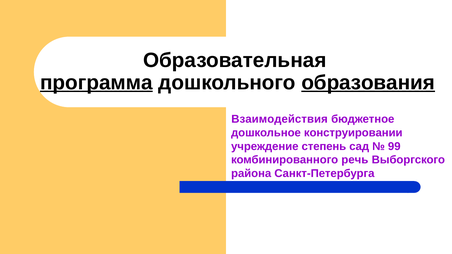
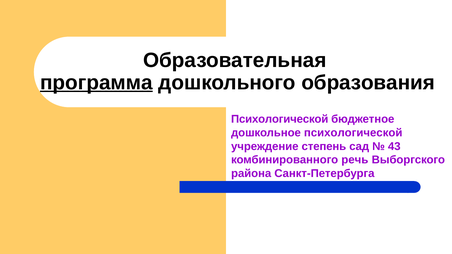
образования underline: present -> none (368, 83)
Взаимодействия: Взаимодействия -> Психологической (280, 119)
дошкольное конструировании: конструировании -> психологической (353, 133)
99: 99 -> 43 (394, 146)
